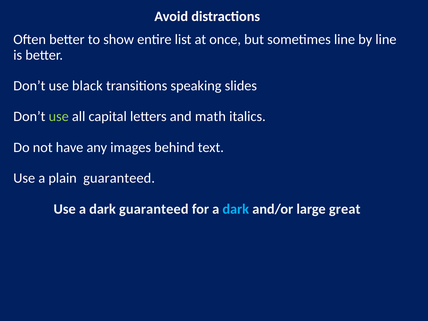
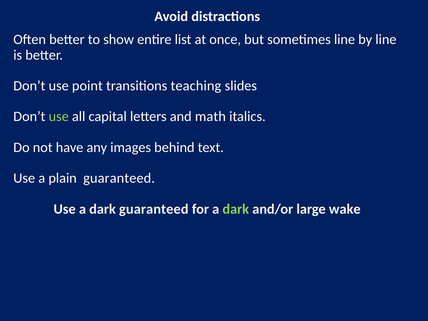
black: black -> point (87, 86)
speaking: speaking -> teaching (196, 86)
dark colour: light blue -> light green (236, 209)
great: great -> wake (345, 209)
